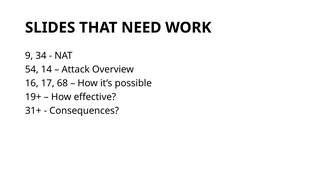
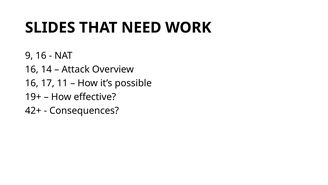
9 34: 34 -> 16 (41, 55)
54: 54 -> 16 (32, 69)
68: 68 -> 11 (62, 83)
31+: 31+ -> 42+ (33, 110)
